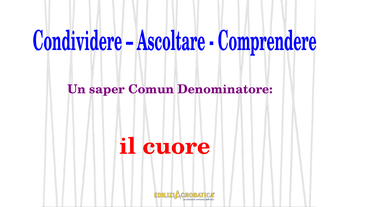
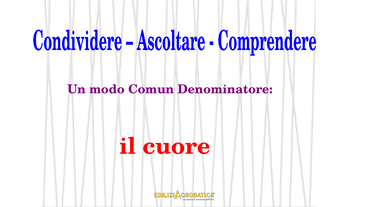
saper: saper -> modo (107, 89)
